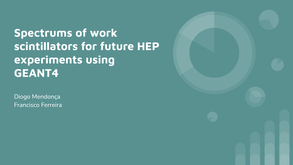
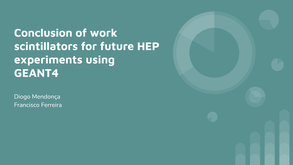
Spectrums: Spectrums -> Conclusion (43, 33)
